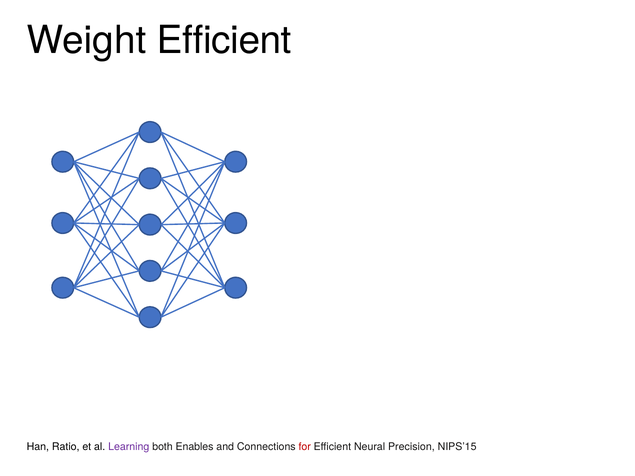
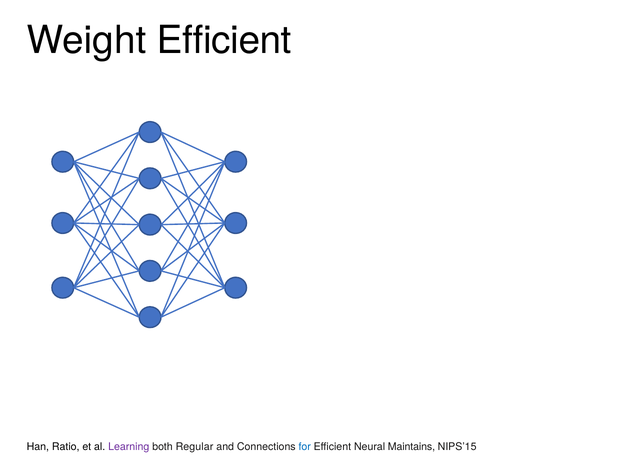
Enables: Enables -> Regular (194, 447)
for colour: red -> blue (305, 447)
Precision: Precision -> Maintains (411, 447)
